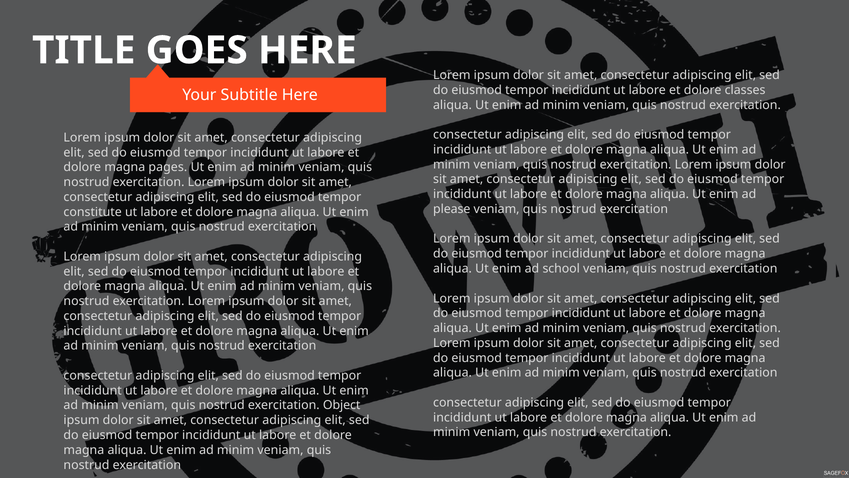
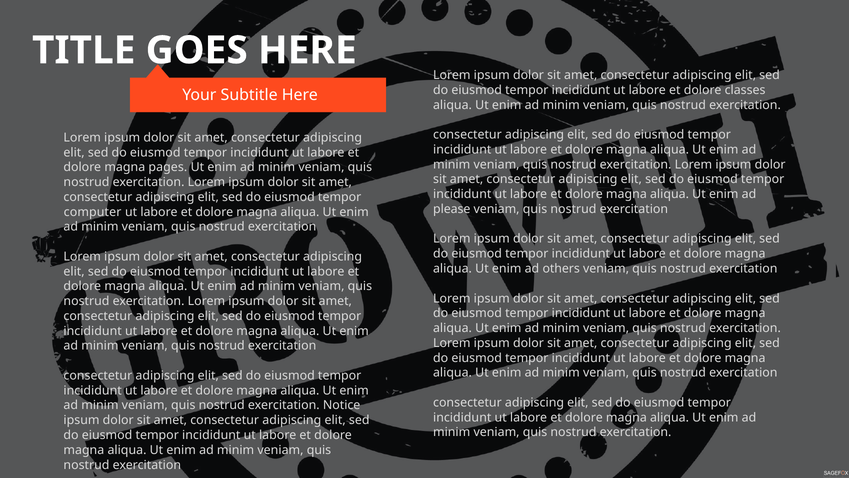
constitute: constitute -> computer (93, 212)
school: school -> others (561, 268)
Object: Object -> Notice (342, 405)
